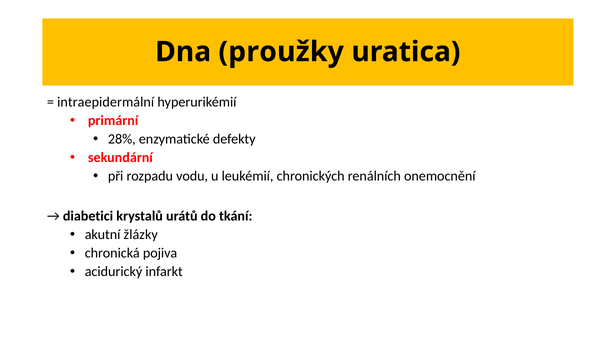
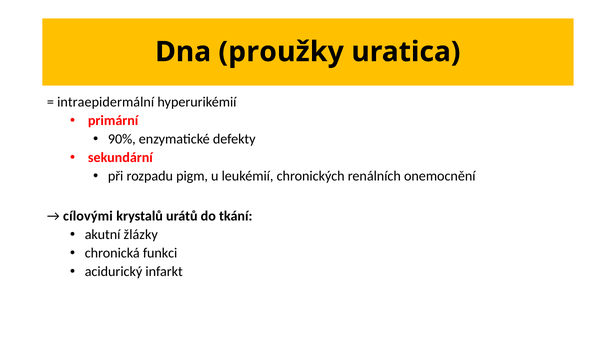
28%: 28% -> 90% (122, 139)
vodu: vodu -> pigm (192, 176)
diabetici: diabetici -> cílovými (88, 216)
pojiva: pojiva -> funkci (160, 253)
